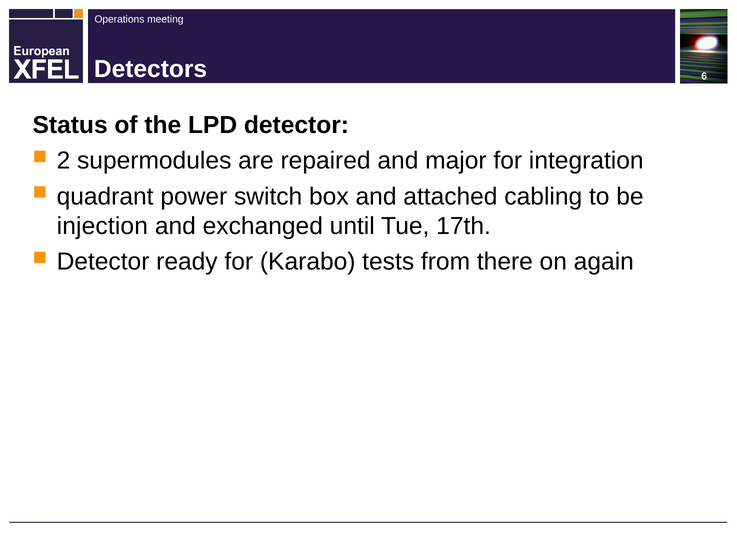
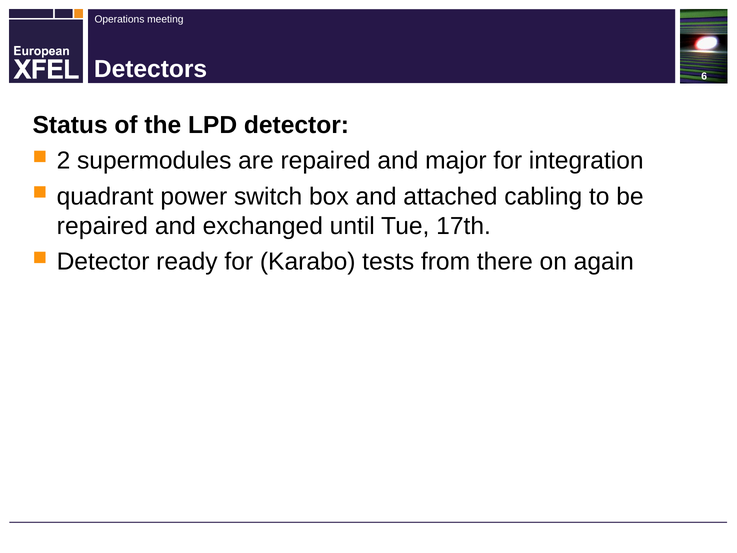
injection: injection -> repaired (102, 226)
